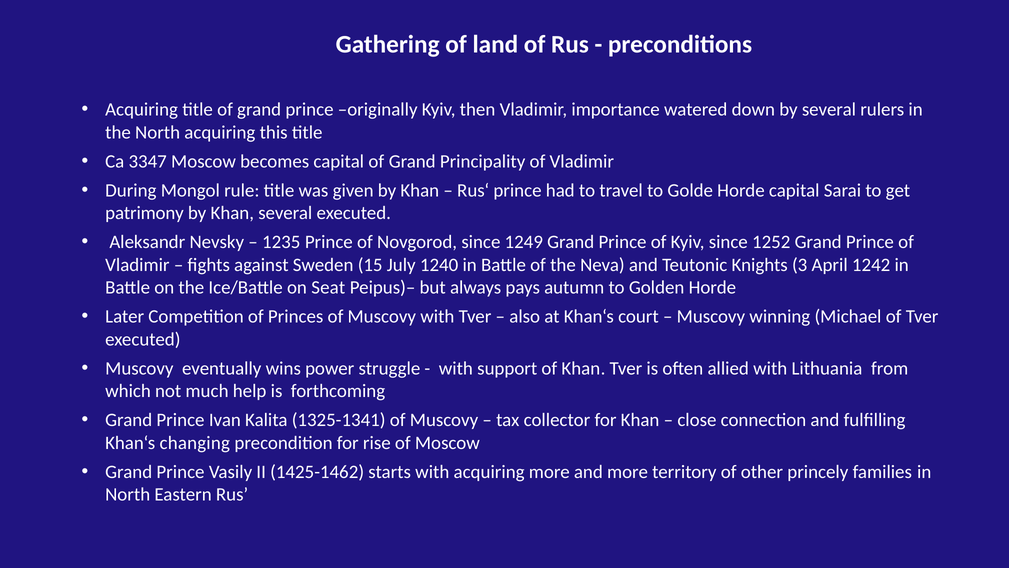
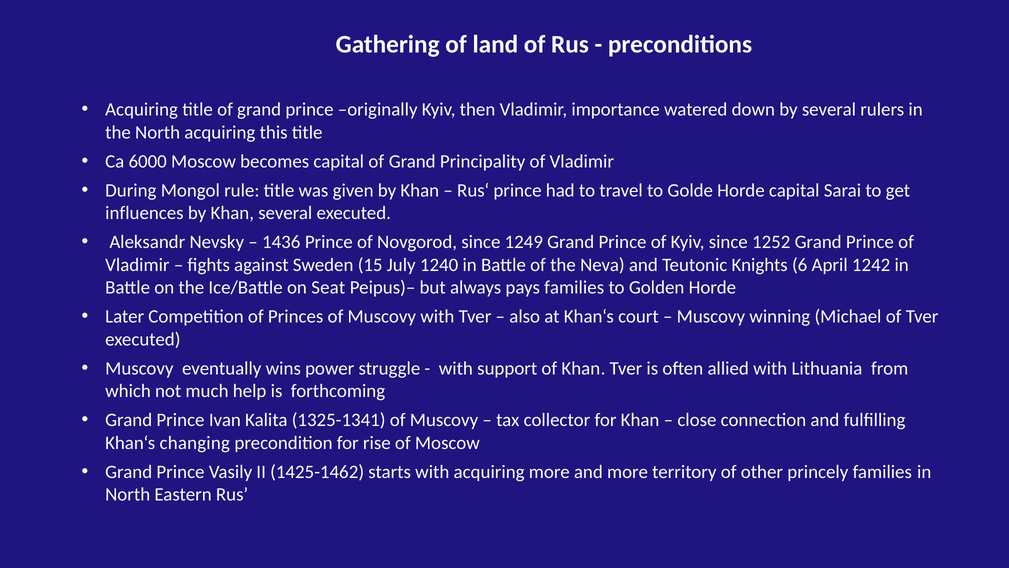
3347: 3347 -> 6000 (148, 161)
patrimony: patrimony -> influences (144, 213)
1235: 1235 -> 1436 (281, 242)
3: 3 -> 6 (800, 265)
pays autumn: autumn -> families (574, 287)
